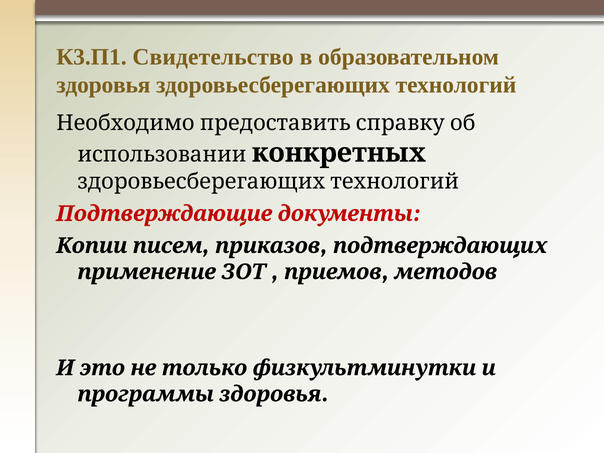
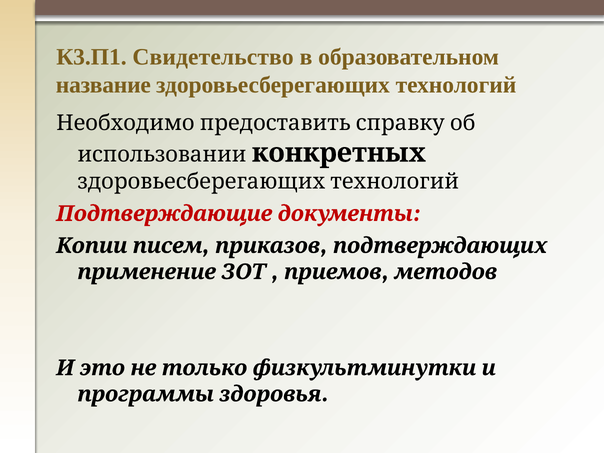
здоровья: здоровья -> название (103, 85)
